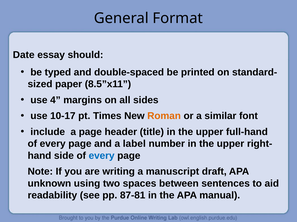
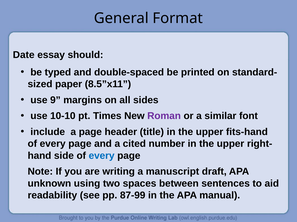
4: 4 -> 9 (55, 100)
10-17: 10-17 -> 10-10 (63, 116)
Roman colour: orange -> purple (164, 116)
full-hand: full-hand -> fits-hand (247, 132)
label: label -> cited (134, 144)
87-81: 87-81 -> 87-99 (133, 196)
